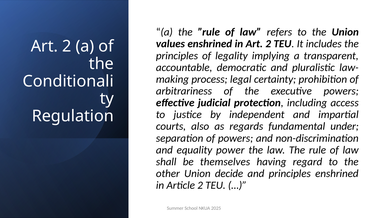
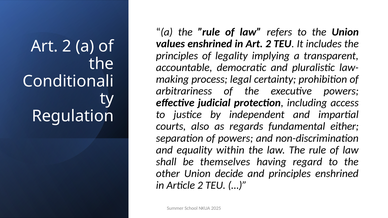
under: under -> either (345, 127)
power: power -> within (230, 150)
